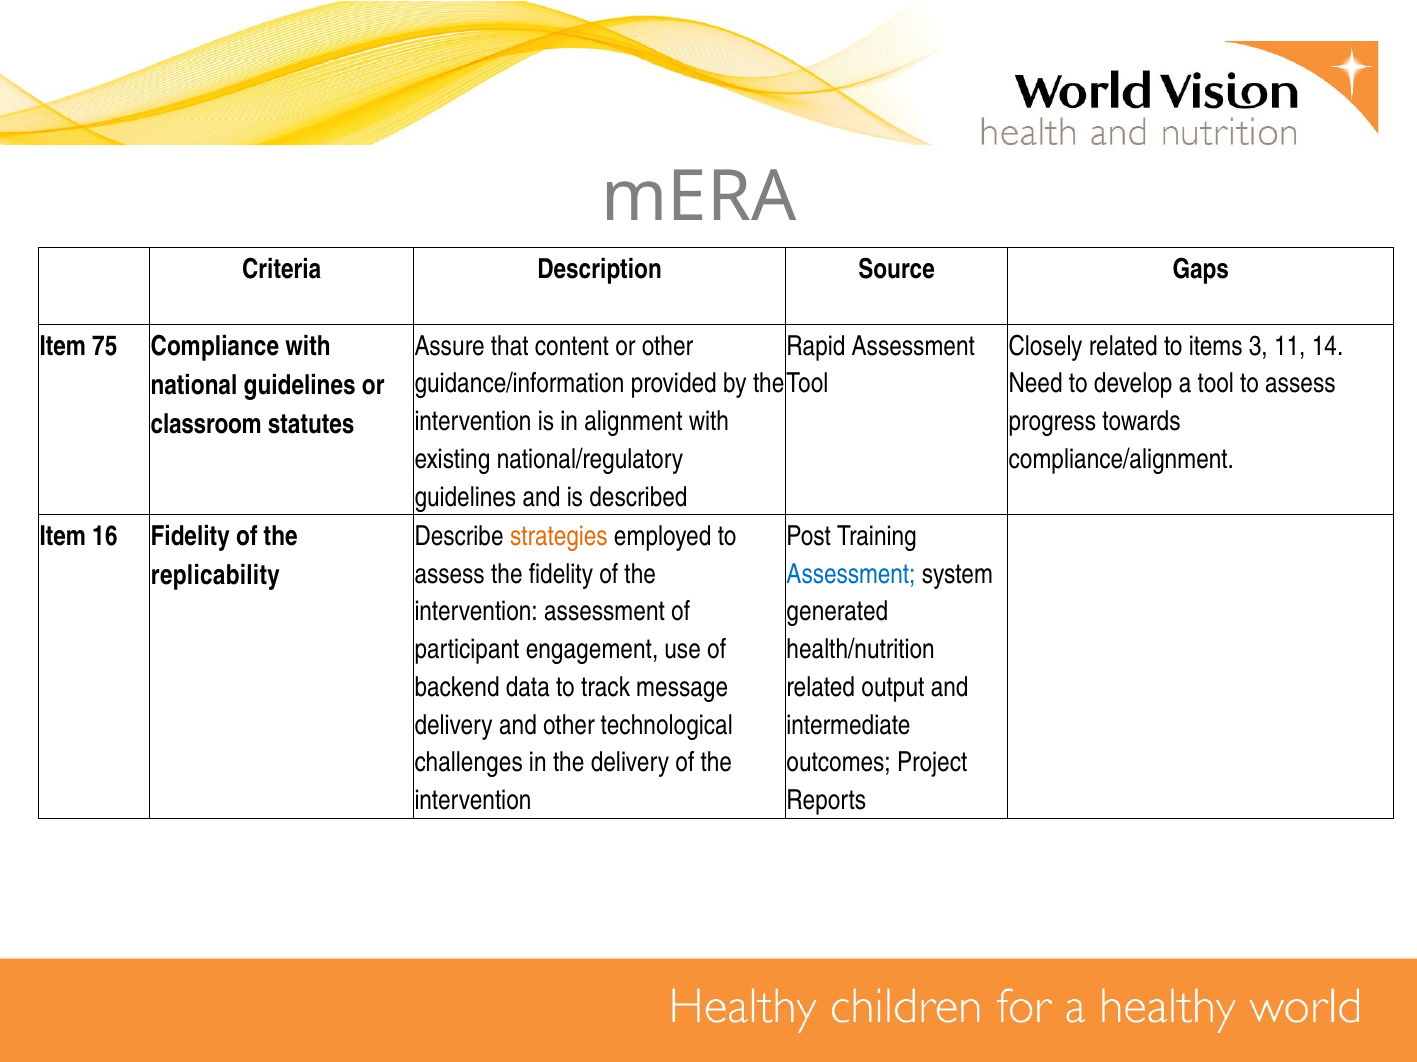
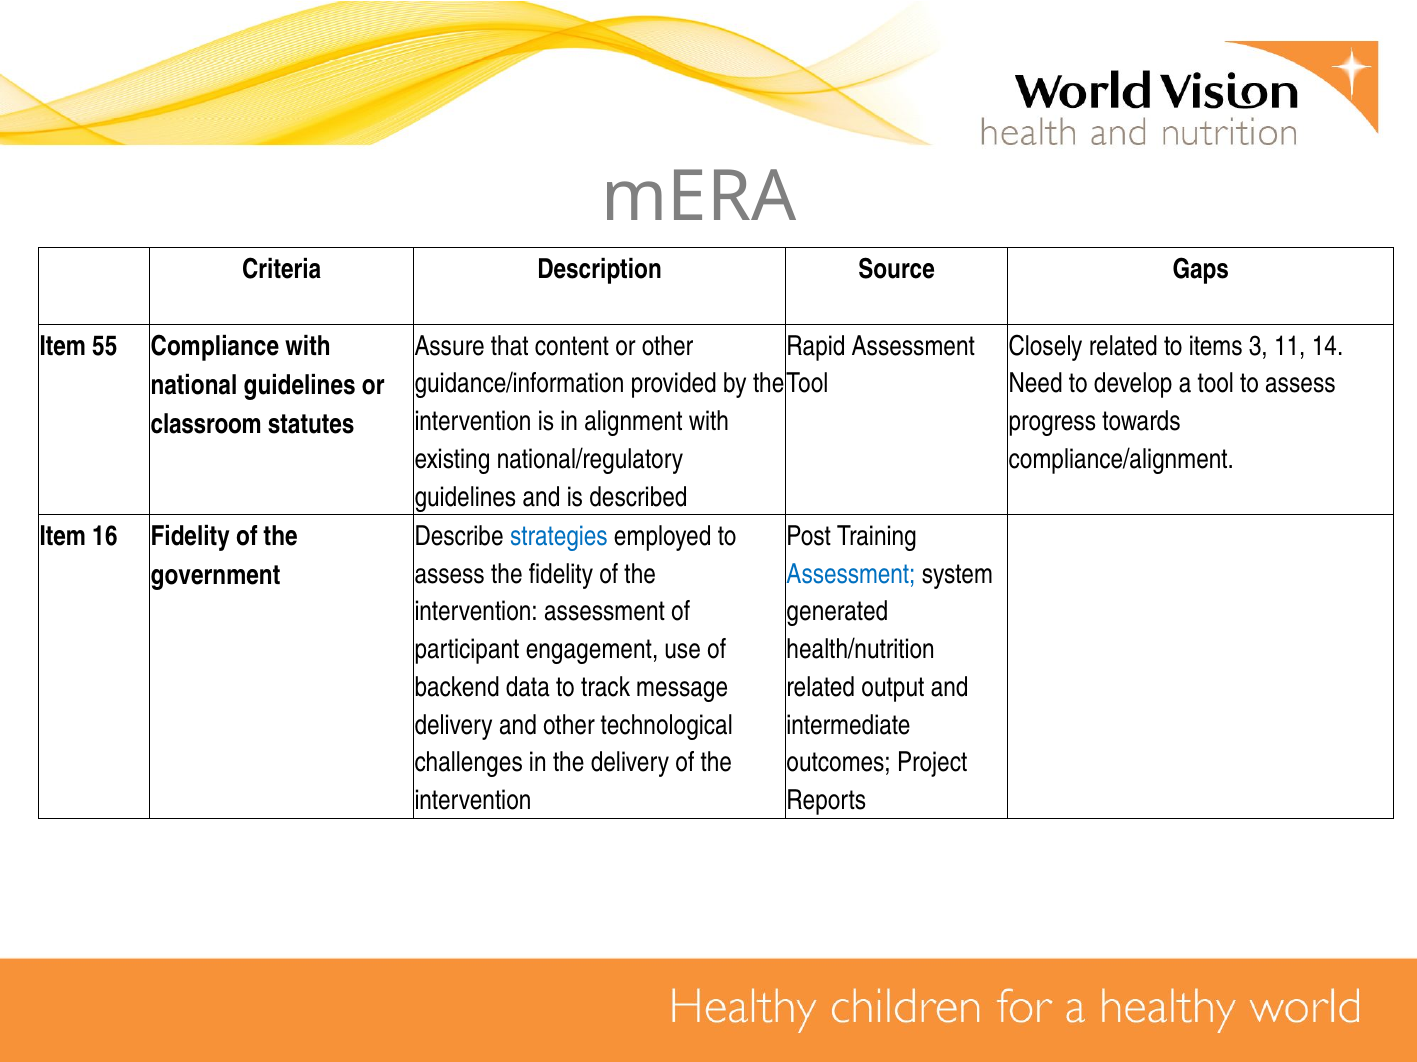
75: 75 -> 55 (105, 347)
strategies colour: orange -> blue (559, 537)
replicability: replicability -> government (216, 576)
